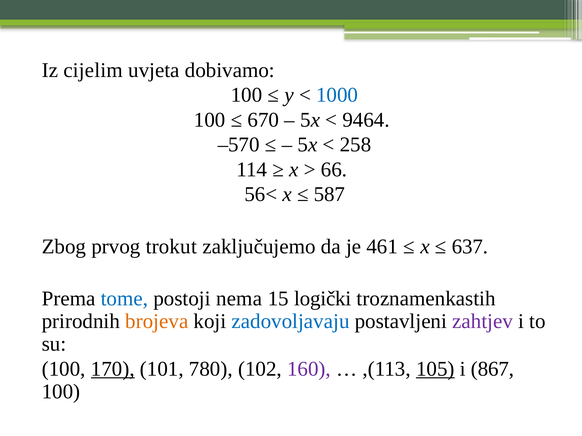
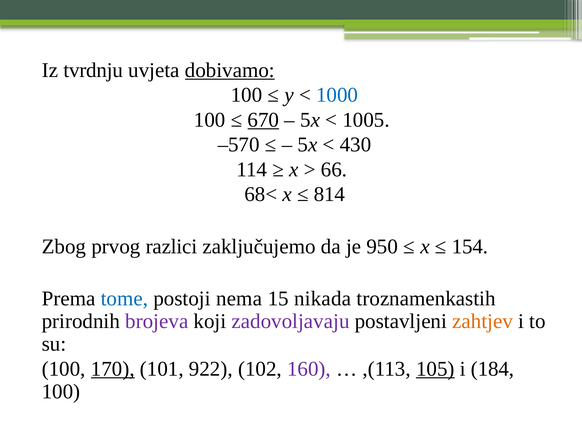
cijelim: cijelim -> tvrdnju (93, 70)
dobivamo underline: none -> present (230, 70)
670 underline: none -> present (263, 120)
9464: 9464 -> 1005 (366, 120)
258: 258 -> 430 (355, 145)
56<: 56< -> 68< (261, 194)
587: 587 -> 814 (329, 194)
trokut: trokut -> razlici (171, 247)
461: 461 -> 950 (382, 247)
637: 637 -> 154 (470, 247)
logički: logički -> nikada (323, 299)
brojeva colour: orange -> purple (157, 322)
zadovoljavaju colour: blue -> purple (291, 322)
zahtjev colour: purple -> orange (483, 322)
780: 780 -> 922 (211, 369)
867: 867 -> 184 (492, 369)
